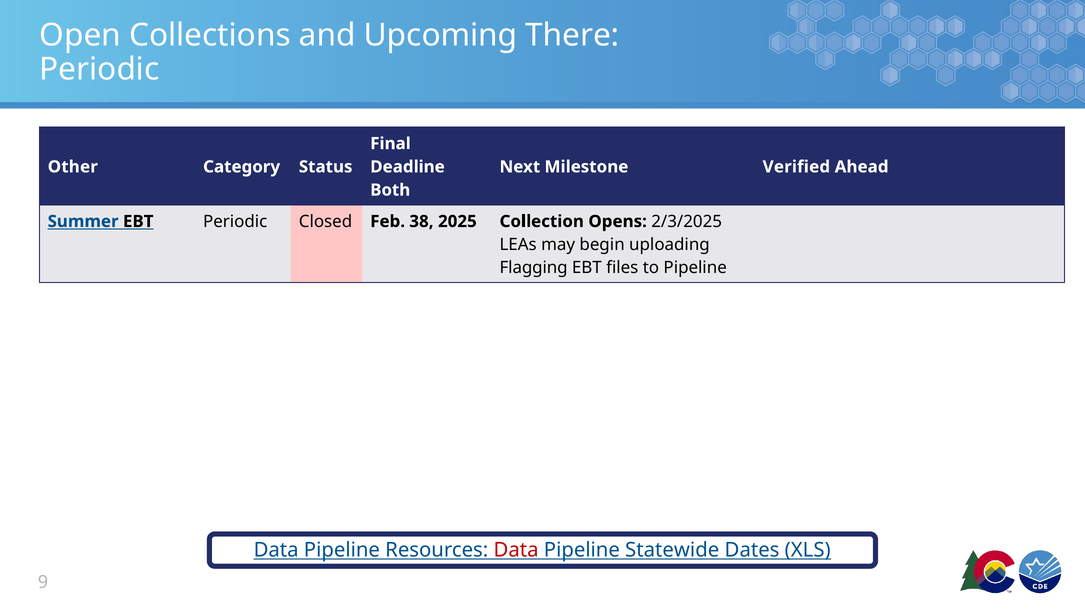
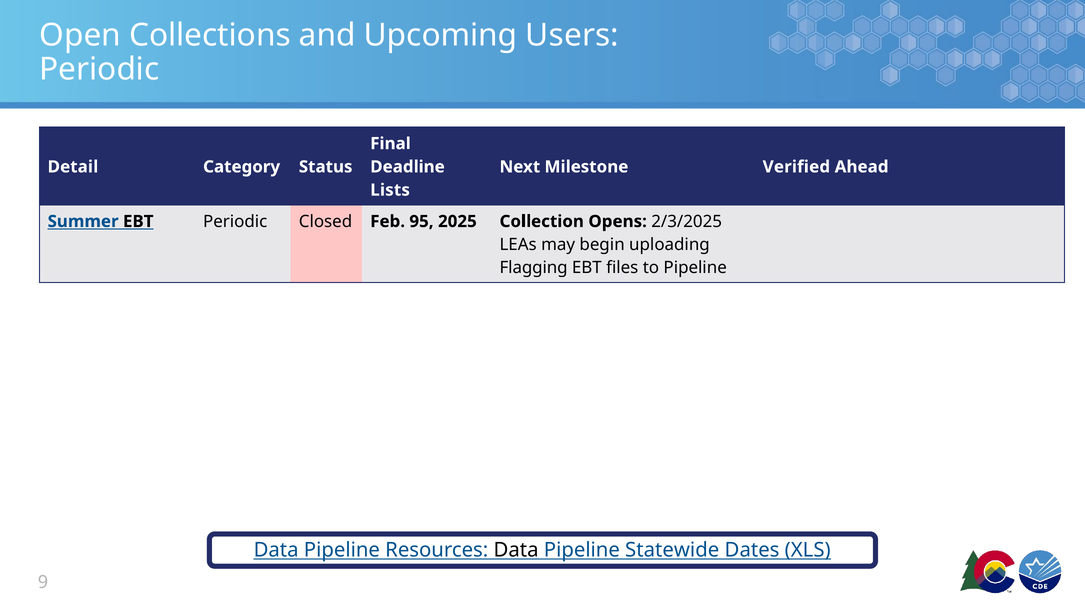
There: There -> Users (572, 35)
Other: Other -> Detail (73, 167)
Both: Both -> Lists (390, 190)
38: 38 -> 95 (421, 221)
Data colour: red -> black (516, 549)
